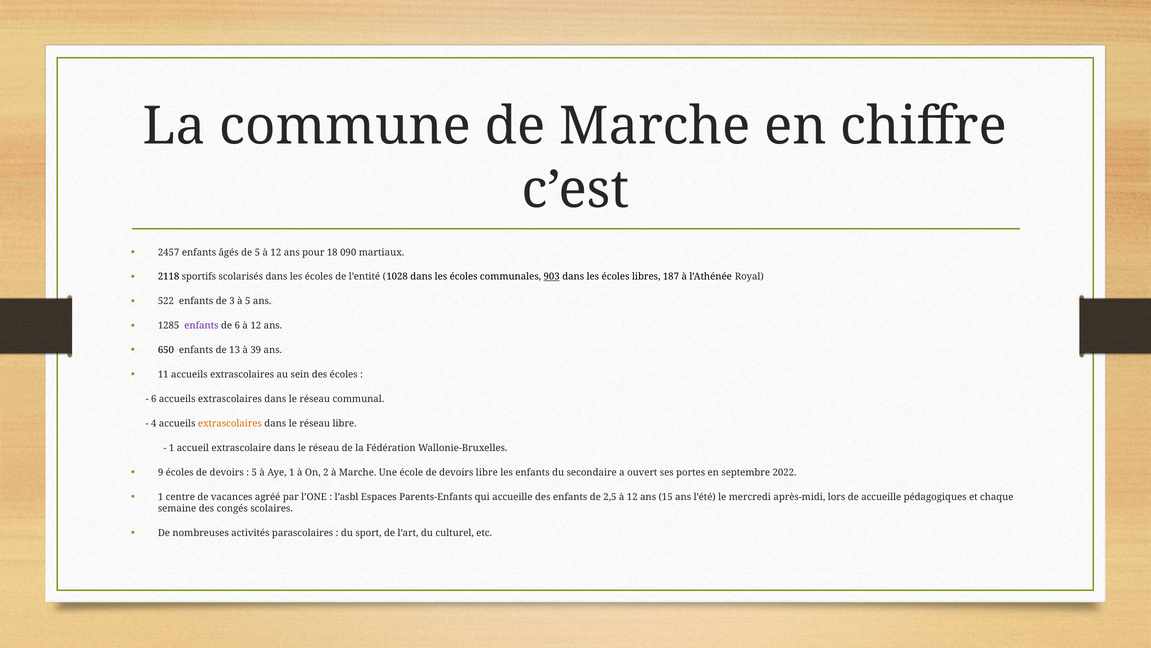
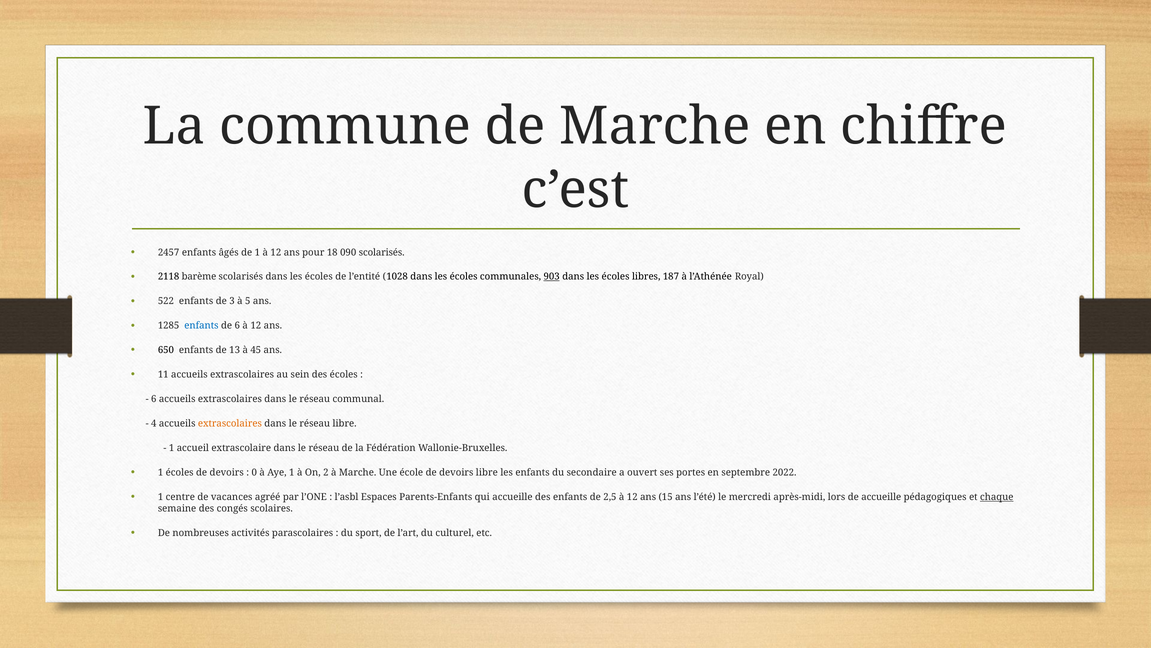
de 5: 5 -> 1 (257, 252)
090 martiaux: martiaux -> scolarisés (382, 252)
sportifs: sportifs -> barème (199, 277)
enfants colour: purple -> blue (201, 325)
39: 39 -> 45 (256, 350)
9: 9 -> 1 (161, 472)
5: 5 -> 0 (254, 472)
chaque underline: none -> present (997, 496)
